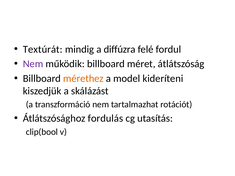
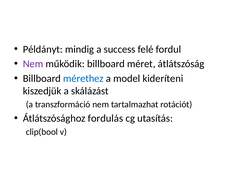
Textúrát: Textúrát -> Példányt (43, 49)
diffúzra: diffúzra -> success (120, 49)
mérethez colour: orange -> blue (83, 79)
